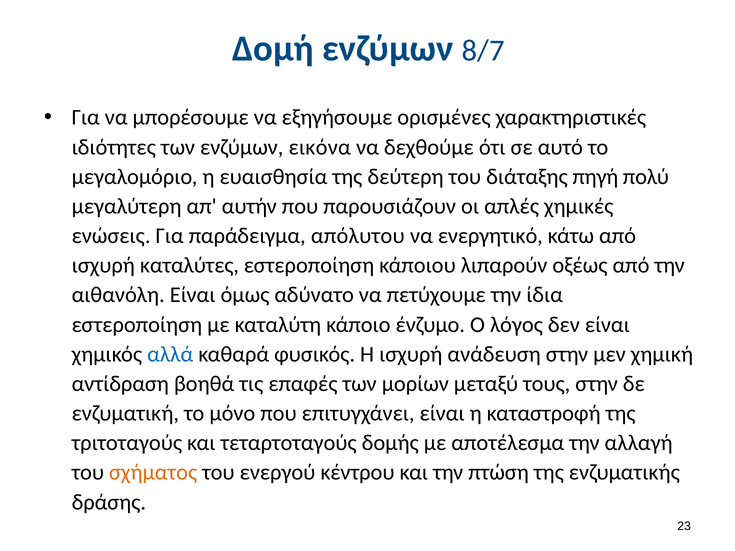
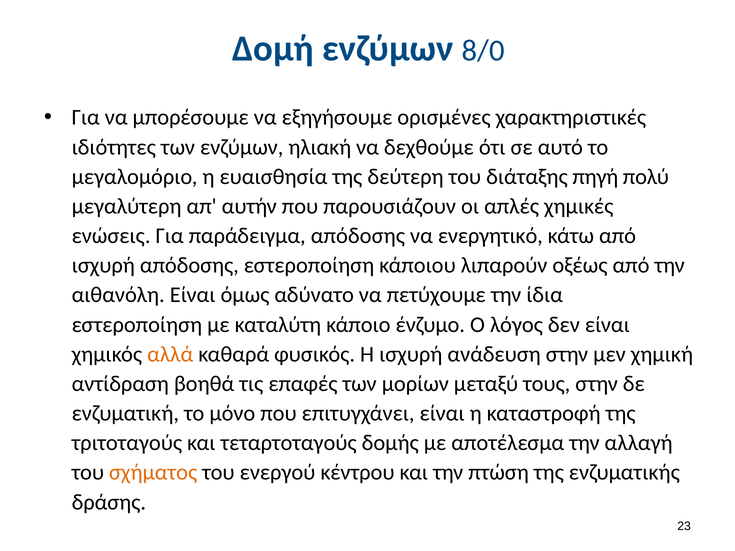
8/7: 8/7 -> 8/0 (483, 50)
εικόνα: εικόνα -> ηλιακή (320, 147)
παράδειγμα απόλυτου: απόλυτου -> απόδοσης (358, 236)
ισχυρή καταλύτες: καταλύτες -> απόδοσης (189, 266)
αλλά colour: blue -> orange (170, 354)
